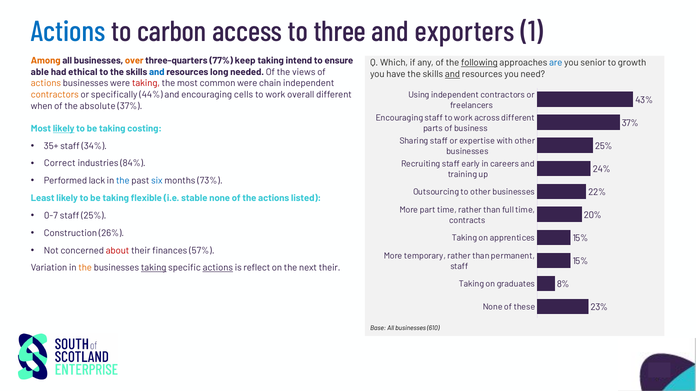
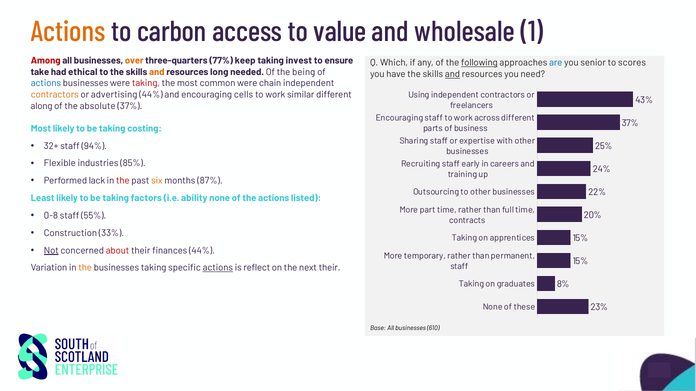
Actions colour: blue -> orange (68, 32)
three: three -> value (340, 32)
exporters: exporters -> wholesale (465, 32)
Among colour: orange -> red (46, 61)
intend: intend -> invest (299, 61)
growth: growth -> scores (632, 63)
able: able -> take (40, 72)
and colour: blue -> orange (157, 72)
views: views -> being (304, 72)
actions colour: orange -> blue (46, 83)
specifically: specifically -> advertising (114, 95)
overall: overall -> similar (301, 95)
when: when -> along (42, 106)
likely underline: present -> none (64, 129)
35+: 35+ -> 32+ (51, 146)
34%: 34% -> 94% (94, 146)
Correct: Correct -> Flexible (60, 164)
84%: 84% -> 85% (133, 164)
the colour: blue -> red (123, 181)
six colour: blue -> orange (157, 181)
73%: 73% -> 87% (210, 181)
flexible: flexible -> factors (146, 198)
stable: stable -> ability (194, 198)
0-7: 0-7 -> 0-8 (51, 216)
staff 25%: 25% -> 55% (94, 216)
26%: 26% -> 33% (111, 233)
Not underline: none -> present (51, 251)
finances 57%: 57% -> 44% (202, 251)
taking underline: present -> none (154, 268)
